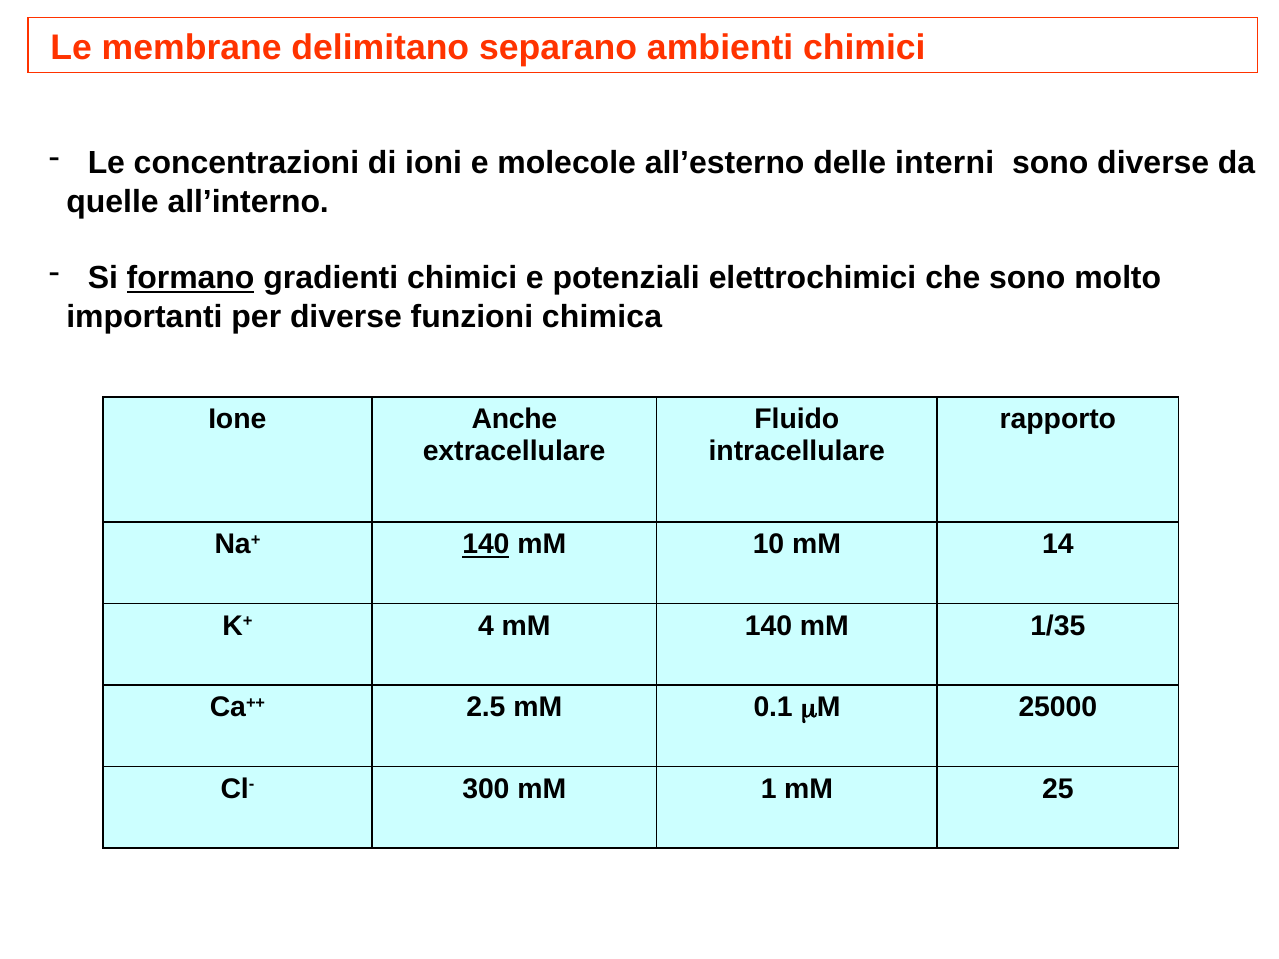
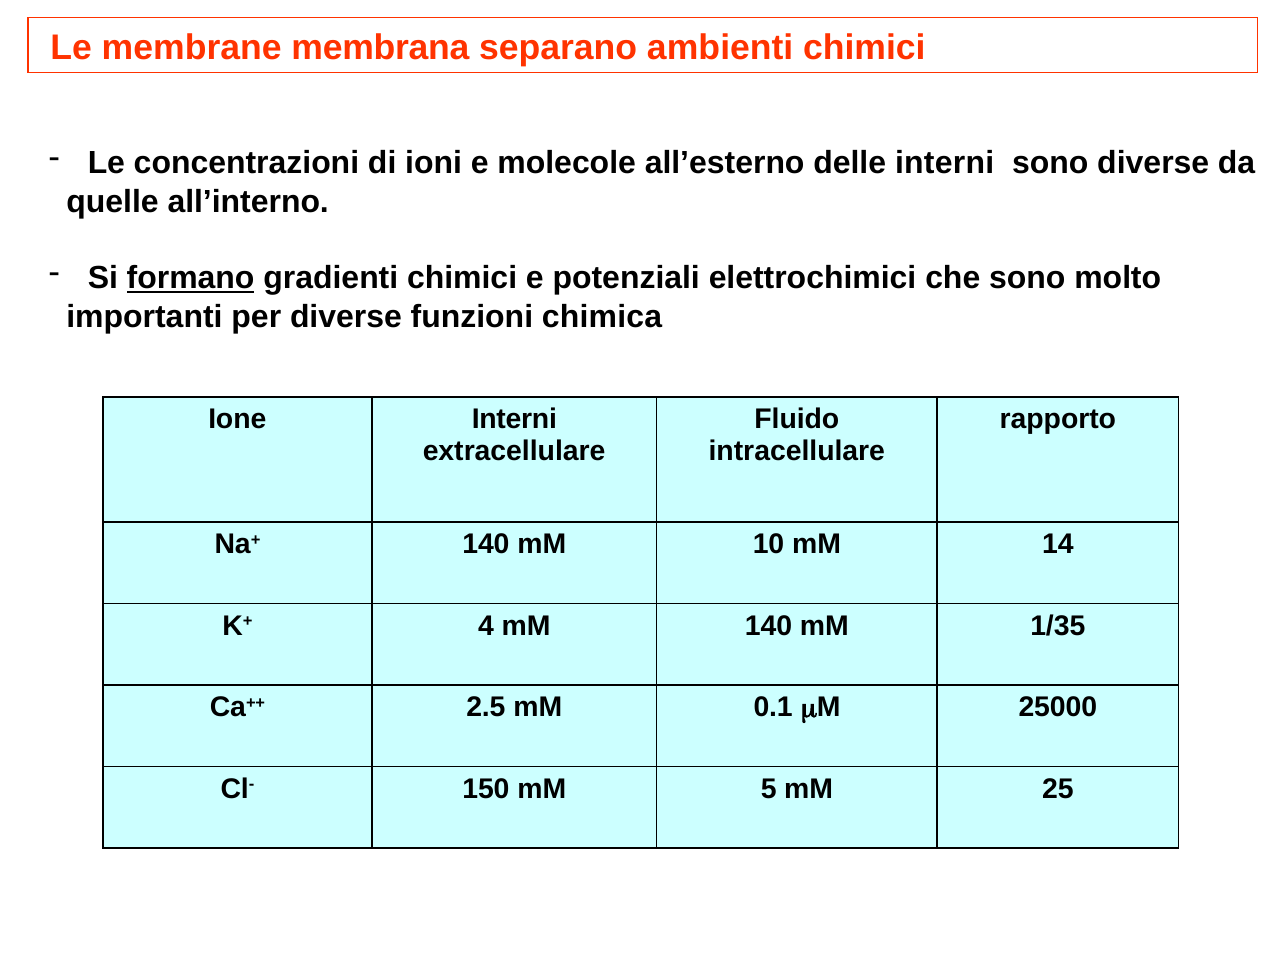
delimitano: delimitano -> membrana (380, 48)
Ione Anche: Anche -> Interni (514, 420)
140 underline: present -> none (486, 545)
300: 300 -> 150 (486, 789)
1: 1 -> 5 (769, 789)
